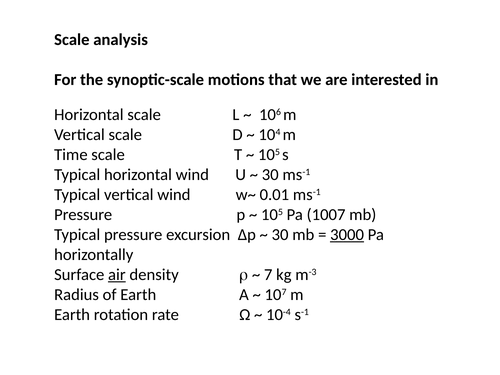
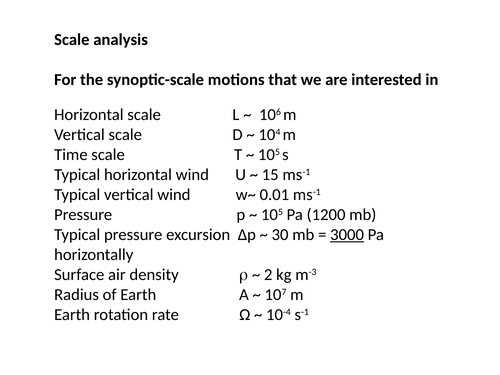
30: 30 -> 15 (270, 175)
1007: 1007 -> 1200 (326, 215)
air underline: present -> none (117, 275)
7: 7 -> 2 (268, 275)
